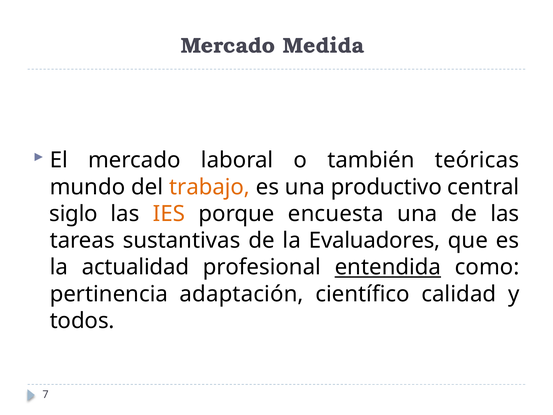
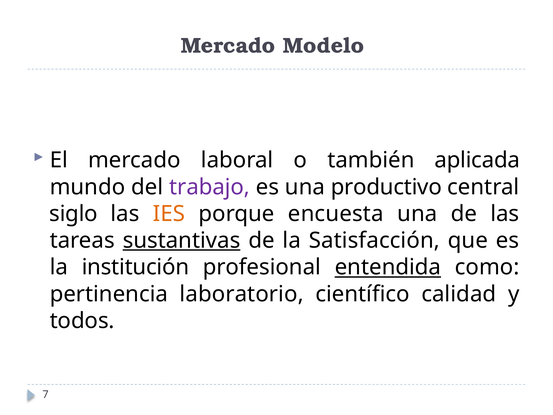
Medida: Medida -> Modelo (324, 46)
teóricas: teóricas -> aplicada (477, 160)
trabajo colour: orange -> purple (210, 187)
sustantivas underline: none -> present (182, 240)
Evaluadores: Evaluadores -> Satisfacción (374, 240)
actualidad: actualidad -> institución (135, 267)
adaptación: adaptación -> laboratorio (242, 294)
